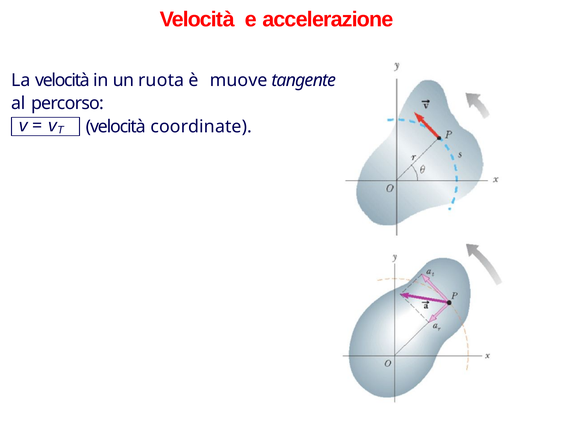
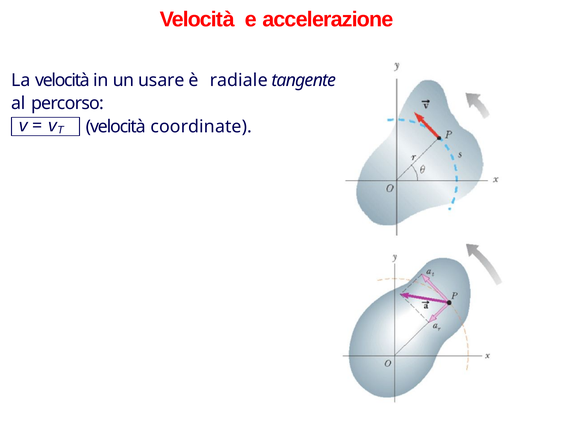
ruota: ruota -> usare (161, 80)
muove: muove -> radiale (239, 80)
